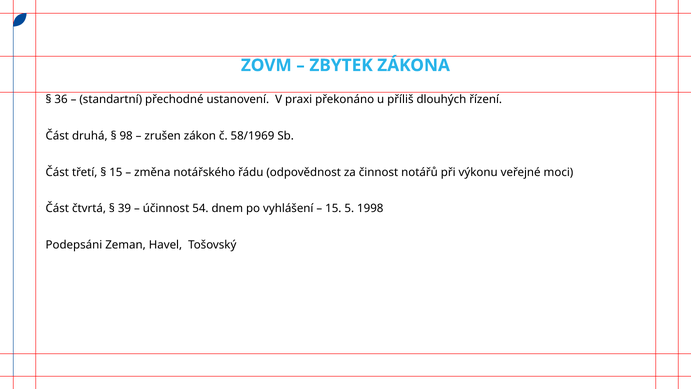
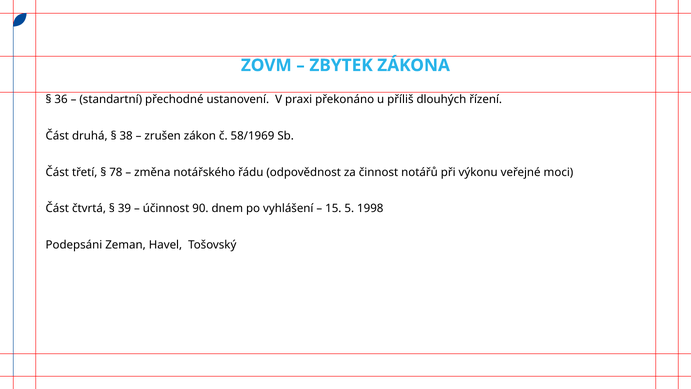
98: 98 -> 38 (126, 136)
15: 15 -> 78 (116, 172)
54: 54 -> 90 (200, 208)
